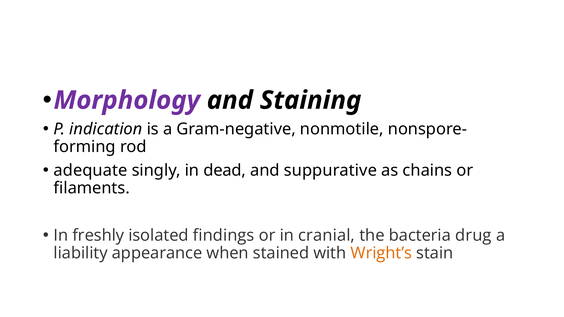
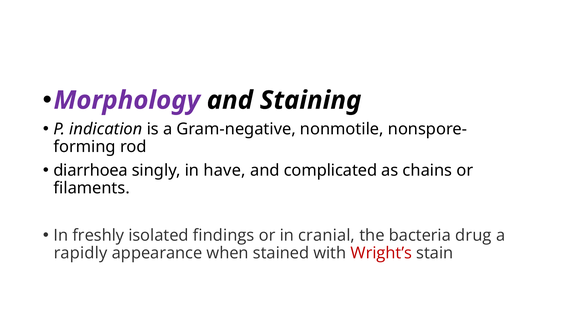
adequate: adequate -> diarrhoea (91, 171)
dead: dead -> have (225, 171)
suppurative: suppurative -> complicated (331, 171)
liability: liability -> rapidly (81, 253)
Wright’s colour: orange -> red (381, 253)
